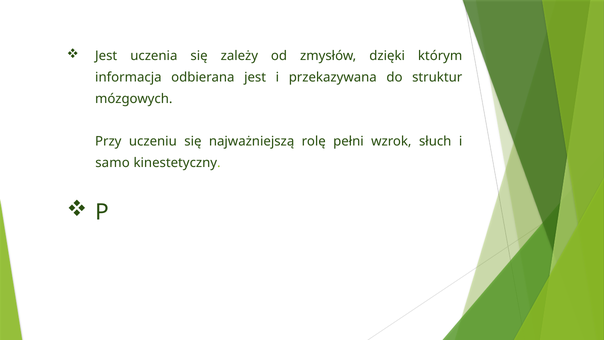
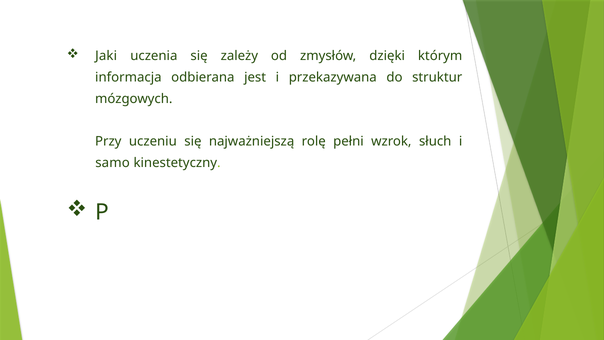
Jest: Jest -> Jaki (106, 56)
